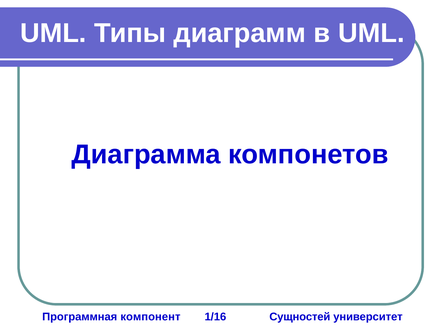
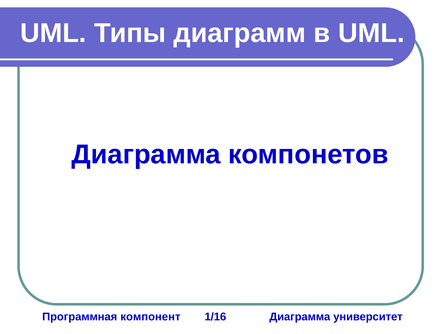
1/16 Сущностей: Сущностей -> Диаграмма (300, 317)
